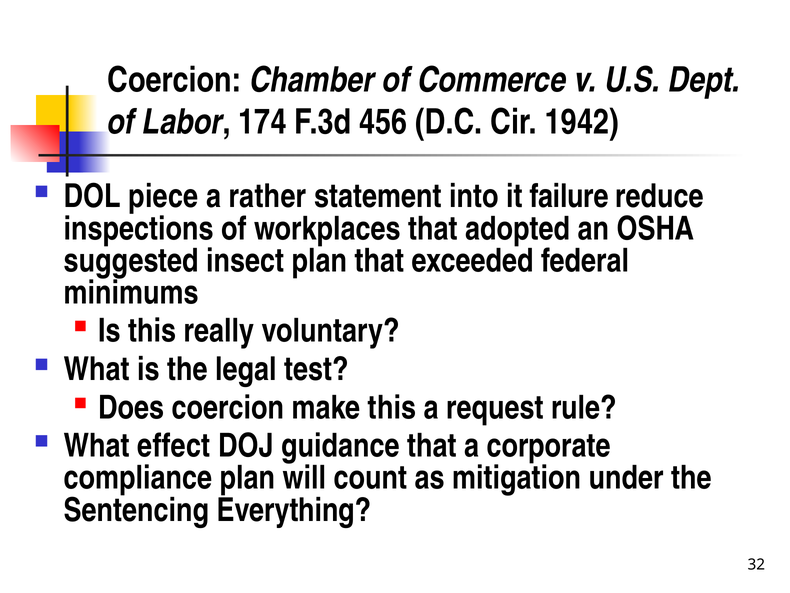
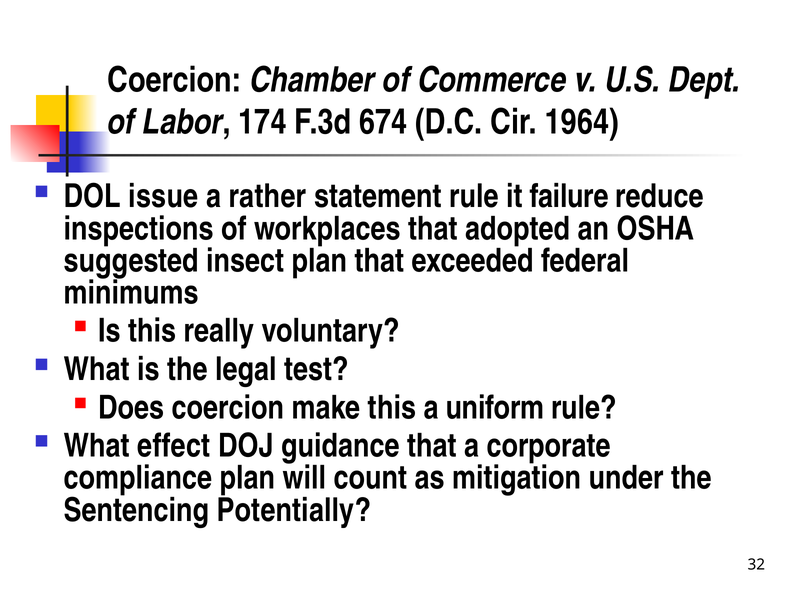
456: 456 -> 674 (383, 122)
1942: 1942 -> 1964 (582, 122)
piece: piece -> issue (163, 196)
statement into: into -> rule (474, 196)
request: request -> uniform (495, 407)
Everything: Everything -> Potentially (294, 510)
